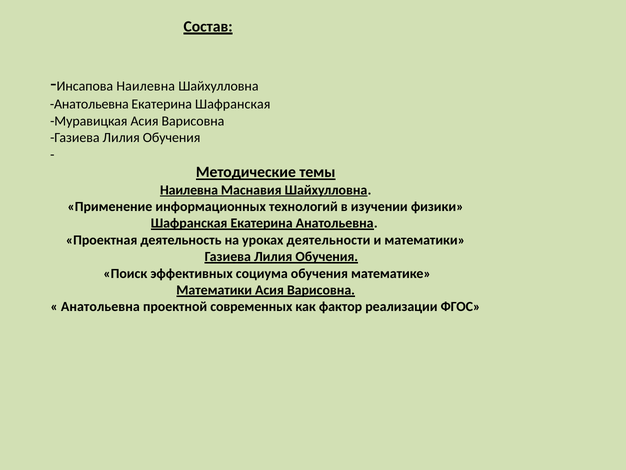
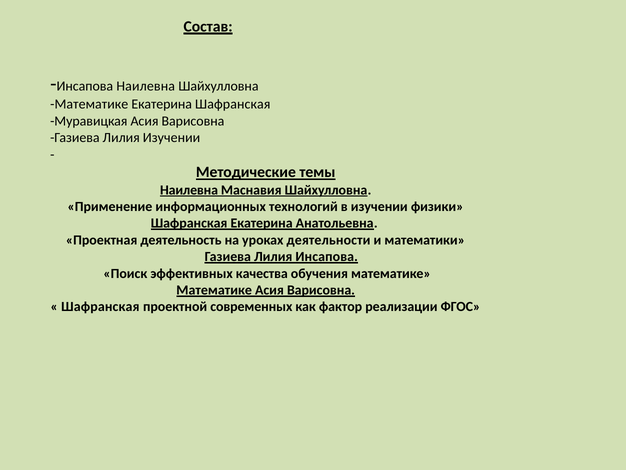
Анатольевна: Анатольевна -> Математике (89, 104)
Обучения: Обучения -> Изучении (172, 138)
Обучения: Обучения -> Инсапова (327, 256)
социума: социума -> качества (262, 273)
Математики: Математики -> Математике (214, 290)
Анатольевна: Анатольевна -> Шафранская (100, 307)
